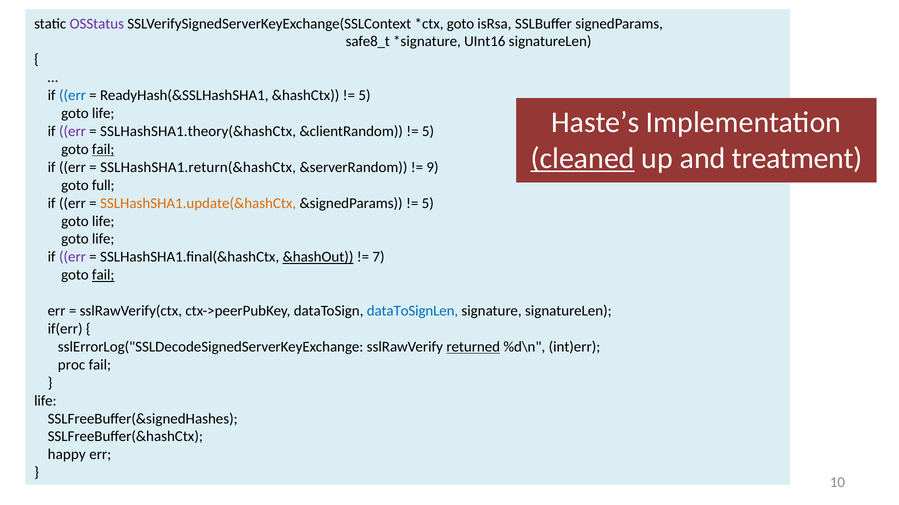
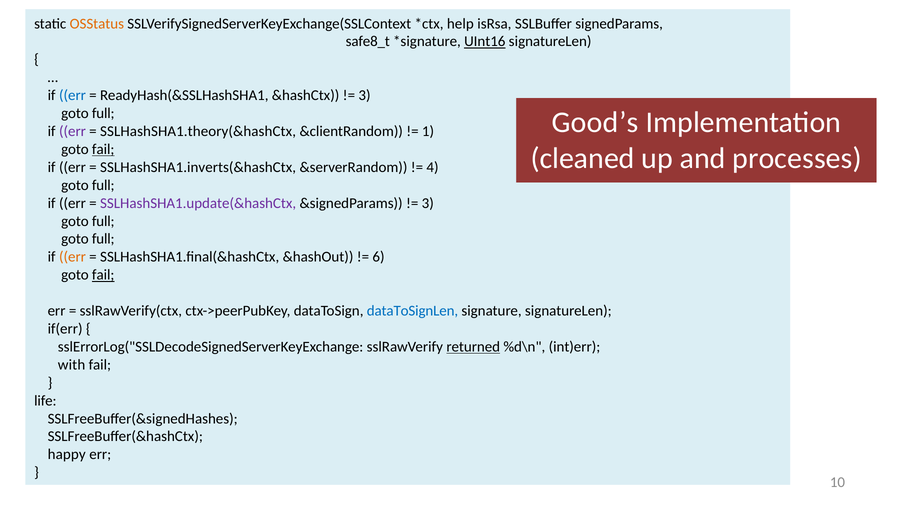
OSStatus colour: purple -> orange (97, 24)
goto: goto -> help (460, 24)
UInt16 underline: none -> present (485, 42)
5: 5 -> 3 (364, 96)
life: life -> full (103, 114)
Haste’s: Haste’s -> Good’s (595, 123)
5: 5 -> 1 (428, 132)
cleaned underline: present -> none (583, 159)
treatment: treatment -> processes (797, 159)
SSLHashSHA1.return(&hashCtx: SSLHashSHA1.return(&hashCtx -> SSLHashSHA1.inverts(&hashCtx (198, 167)
9: 9 -> 4 (433, 167)
SSLHashSHA1.update(&hashCtx colour: orange -> purple (198, 203)
5: 5 -> 3 (428, 203)
life: life -> full (103, 221)
life: life -> full (103, 239)
err colour: purple -> orange (72, 257)
&hashOut underline: present -> none (318, 257)
7: 7 -> 6 (379, 257)
proc: proc -> with (72, 365)
